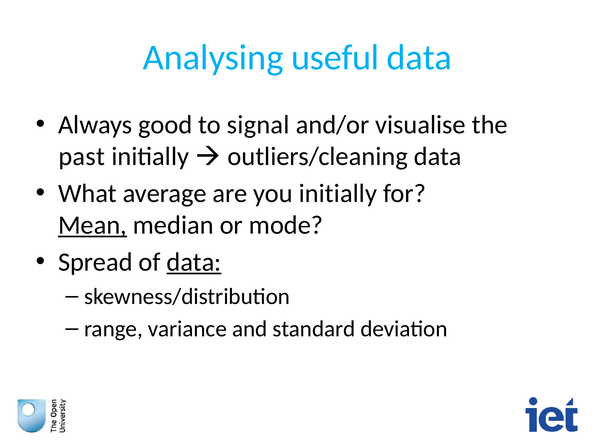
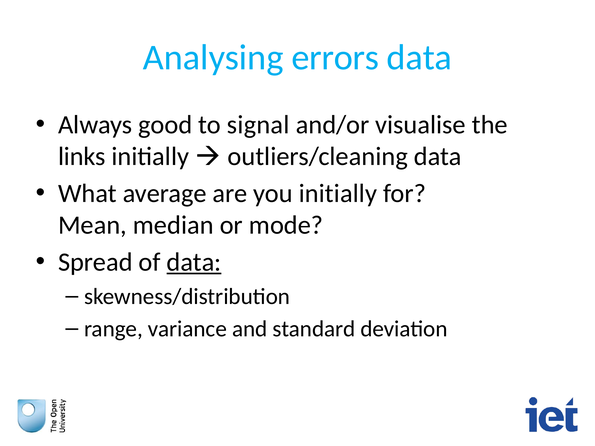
useful: useful -> errors (335, 58)
past: past -> links (82, 157)
Mean underline: present -> none (92, 225)
